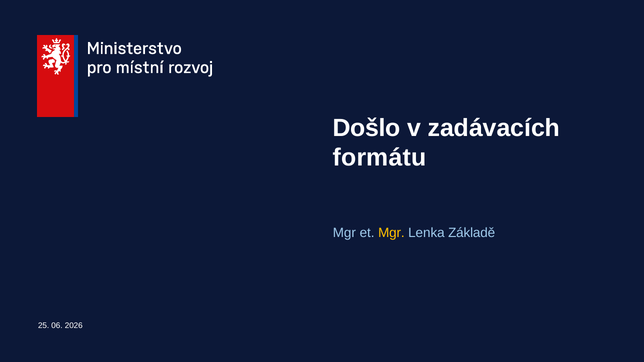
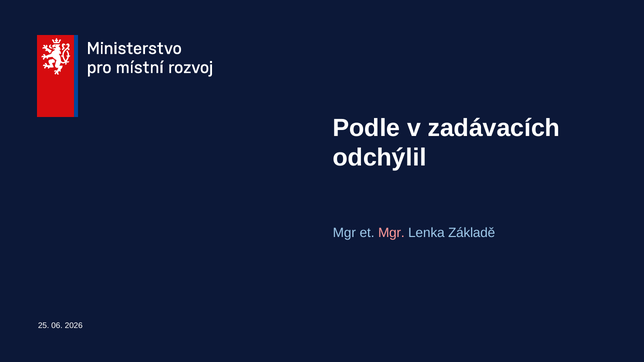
Došlo: Došlo -> Podle (366, 128)
formátu: formátu -> odchýlil (380, 158)
Mgr colour: yellow -> pink (391, 233)
